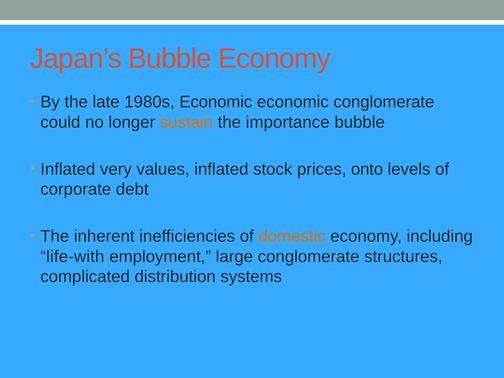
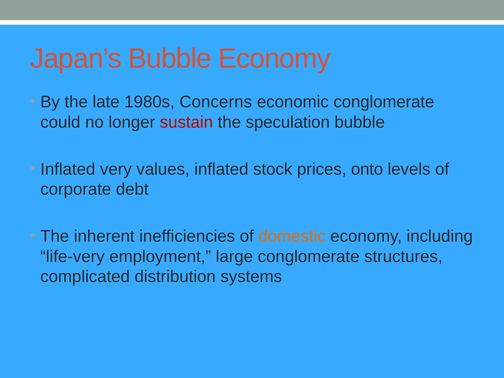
1980s Economic: Economic -> Concerns (216, 102)
sustain colour: orange -> red (186, 122)
importance: importance -> speculation (288, 122)
life-with: life-with -> life-very (72, 257)
